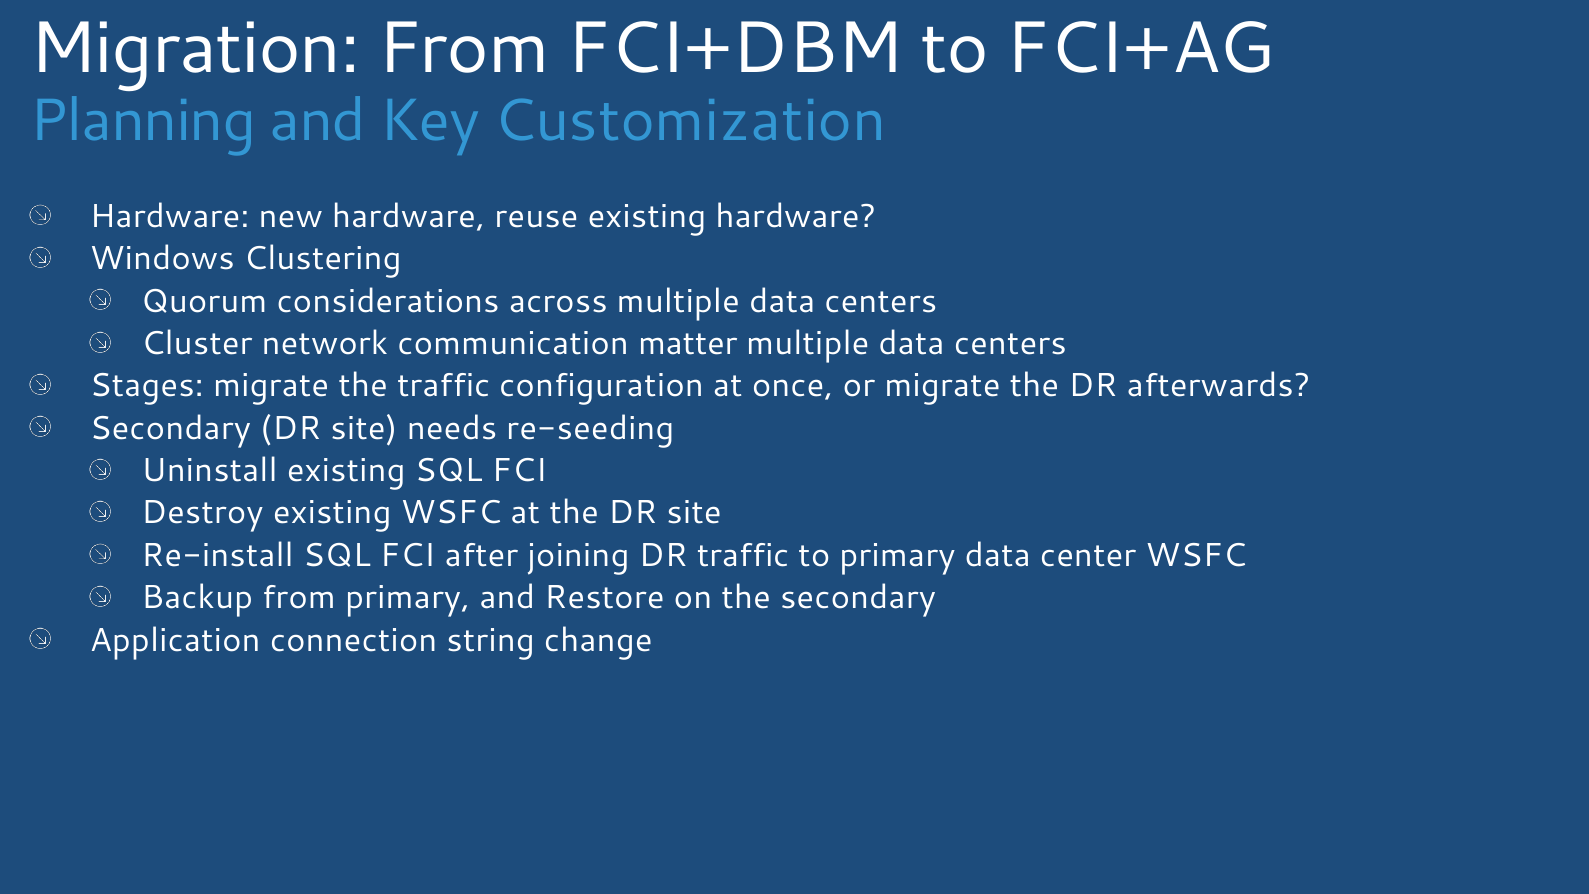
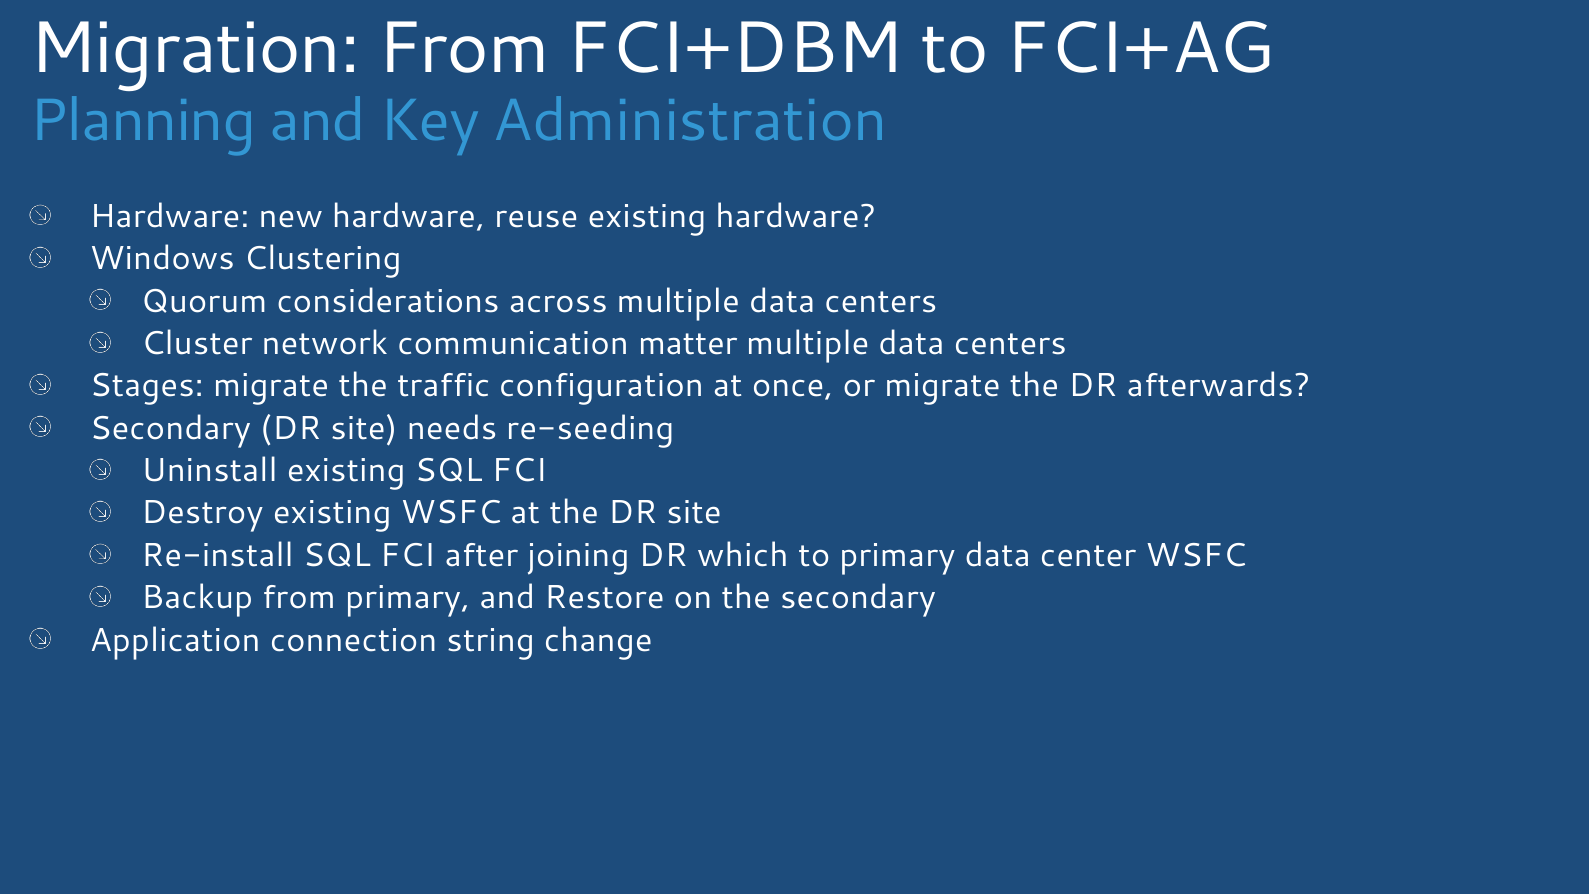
Customization: Customization -> Administration (690, 120)
DR traffic: traffic -> which (743, 555)
